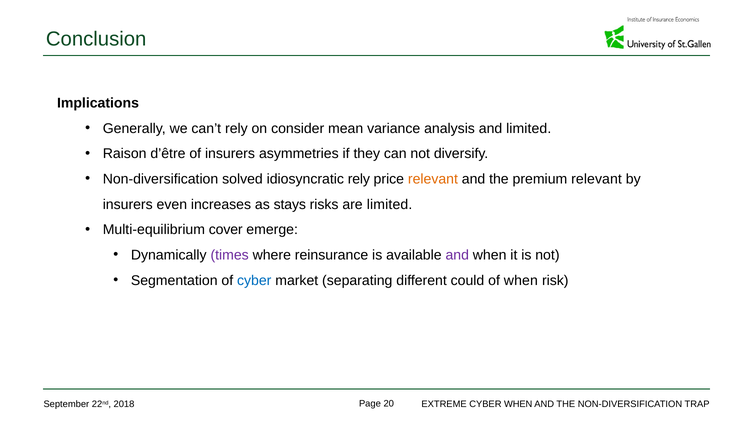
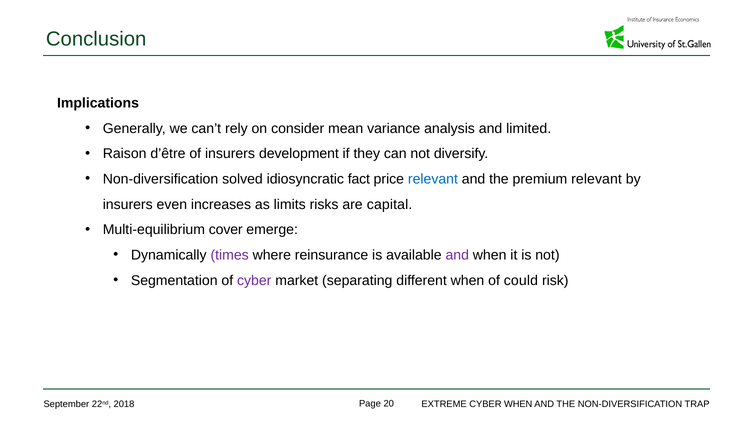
asymmetries: asymmetries -> development (299, 154)
idiosyncratic rely: rely -> fact (359, 179)
relevant colour: orange -> blue (433, 179)
stays: stays -> limits (290, 204)
are limited: limited -> capital (390, 204)
cyber colour: blue -> purple (254, 280)
different could: could -> when (467, 280)
of when: when -> could (521, 280)
